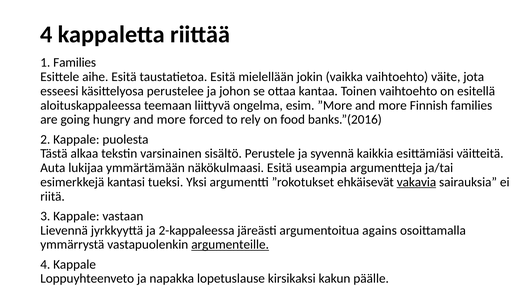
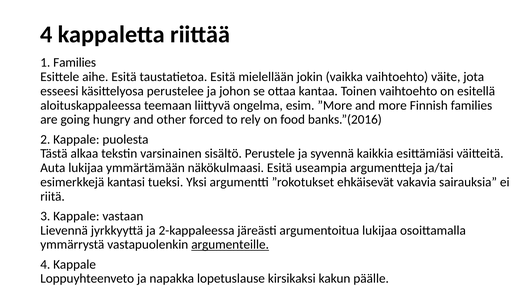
hungry and more: more -> other (171, 120)
vakavia underline: present -> none (416, 182)
argumentoitua agains: agains -> lukijaa (380, 230)
